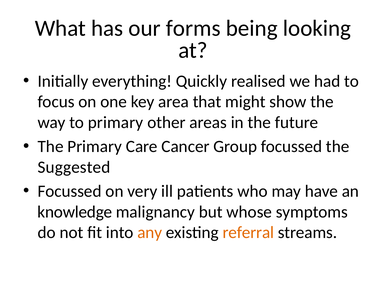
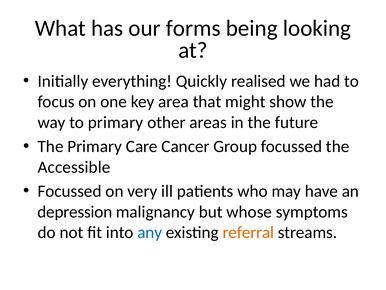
Suggested: Suggested -> Accessible (74, 167)
knowledge: knowledge -> depression (75, 212)
any colour: orange -> blue (150, 232)
